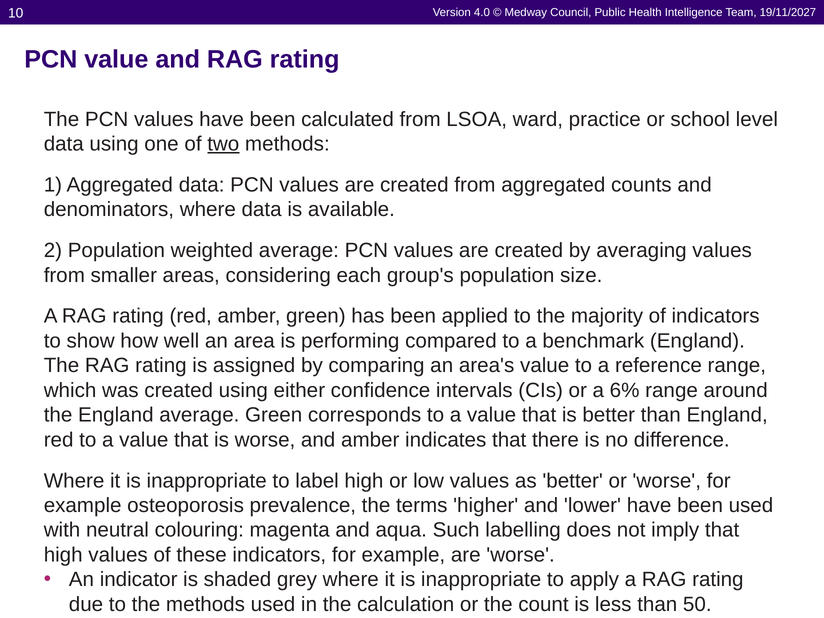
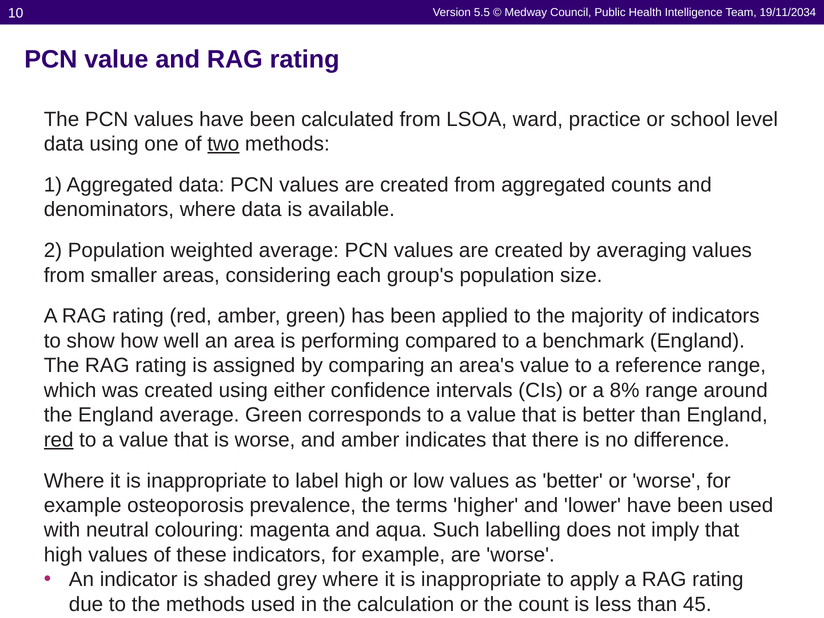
4.0: 4.0 -> 5.5 (482, 12)
19/11/2027: 19/11/2027 -> 19/11/2034 (788, 12)
6%: 6% -> 8% (625, 390)
red underline: none -> present (59, 440)
50: 50 -> 45 (697, 604)
